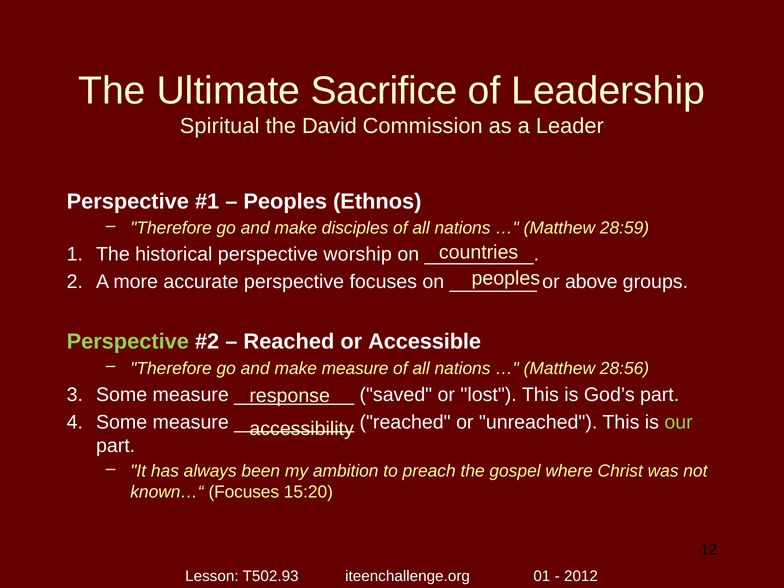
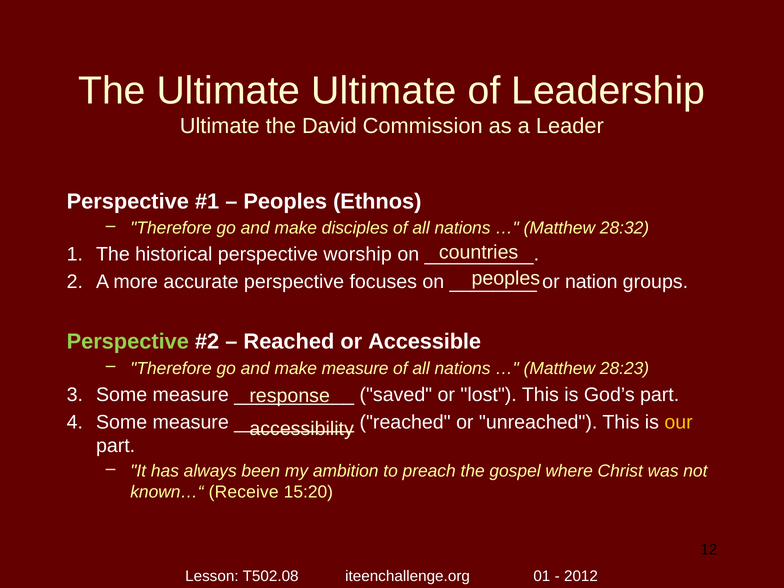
Ultimate Sacrifice: Sacrifice -> Ultimate (384, 91)
Spiritual: Spiritual -> Ultimate (220, 126)
28:59: 28:59 -> 28:32 (624, 228)
above: above -> nation (591, 282)
28:56: 28:56 -> 28:23 (624, 368)
our colour: light green -> yellow (679, 422)
known…“ Focuses: Focuses -> Receive (244, 492)
T502.93: T502.93 -> T502.08 (271, 576)
